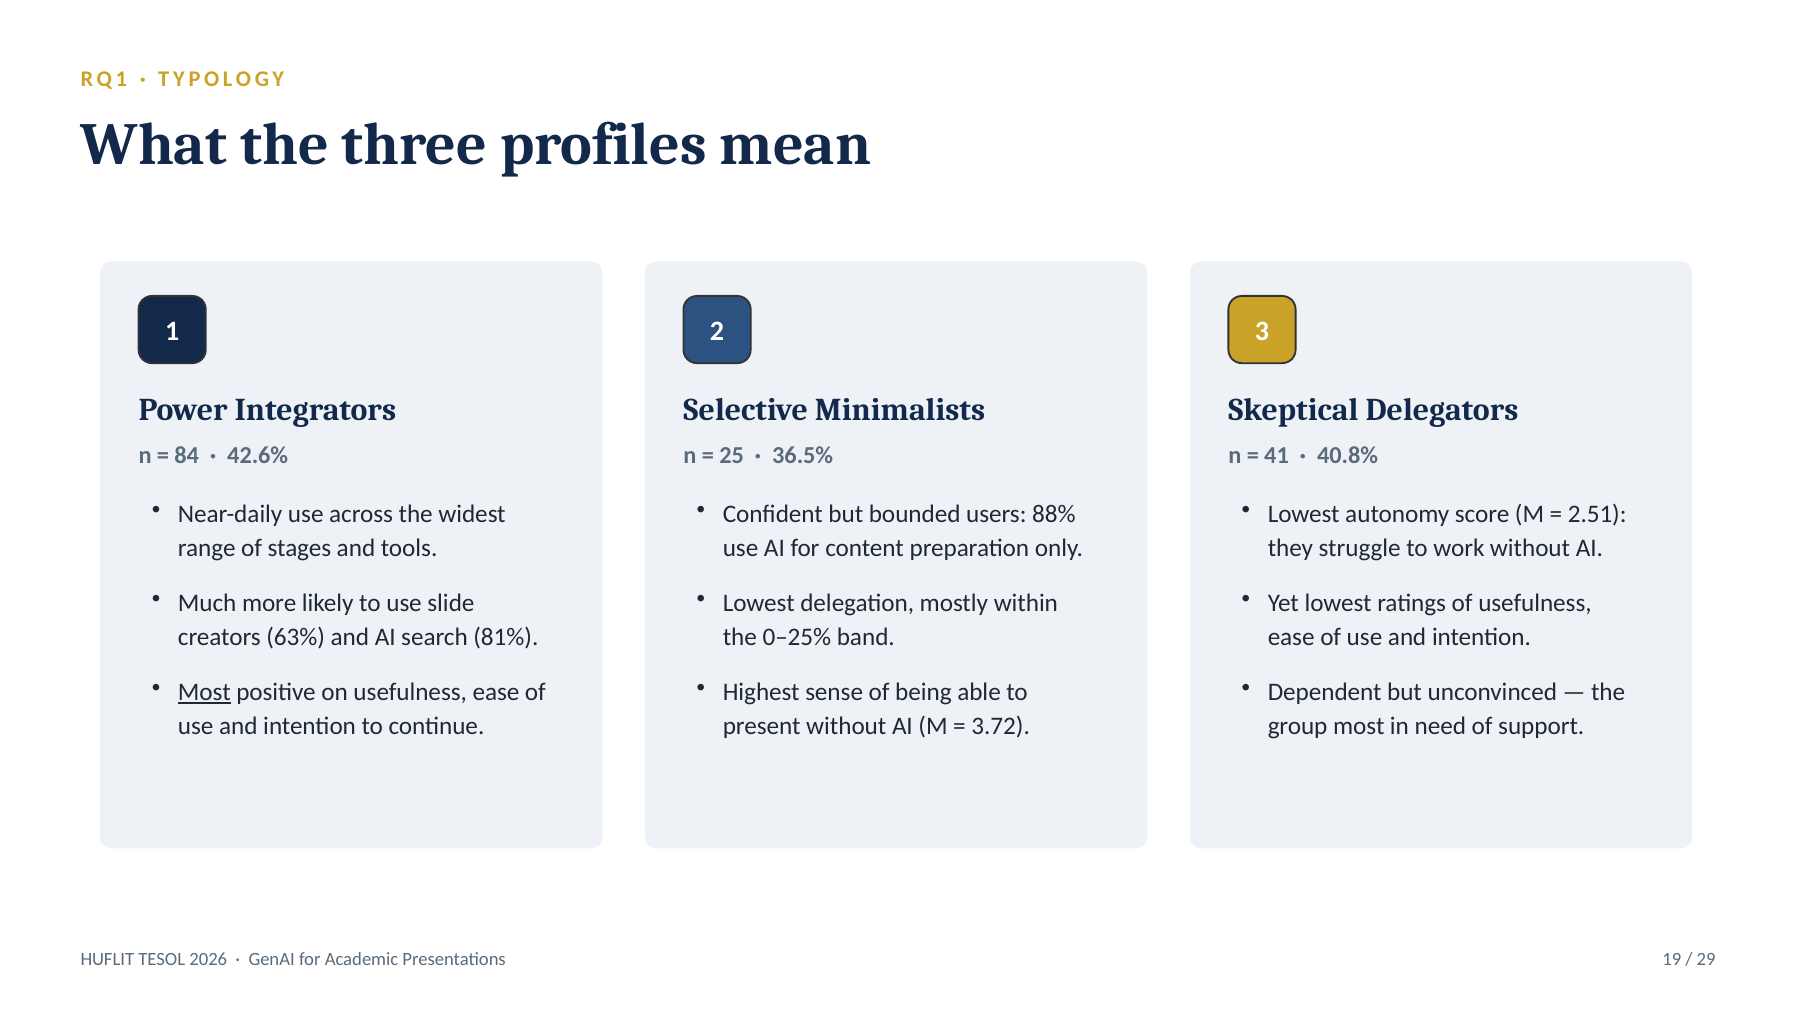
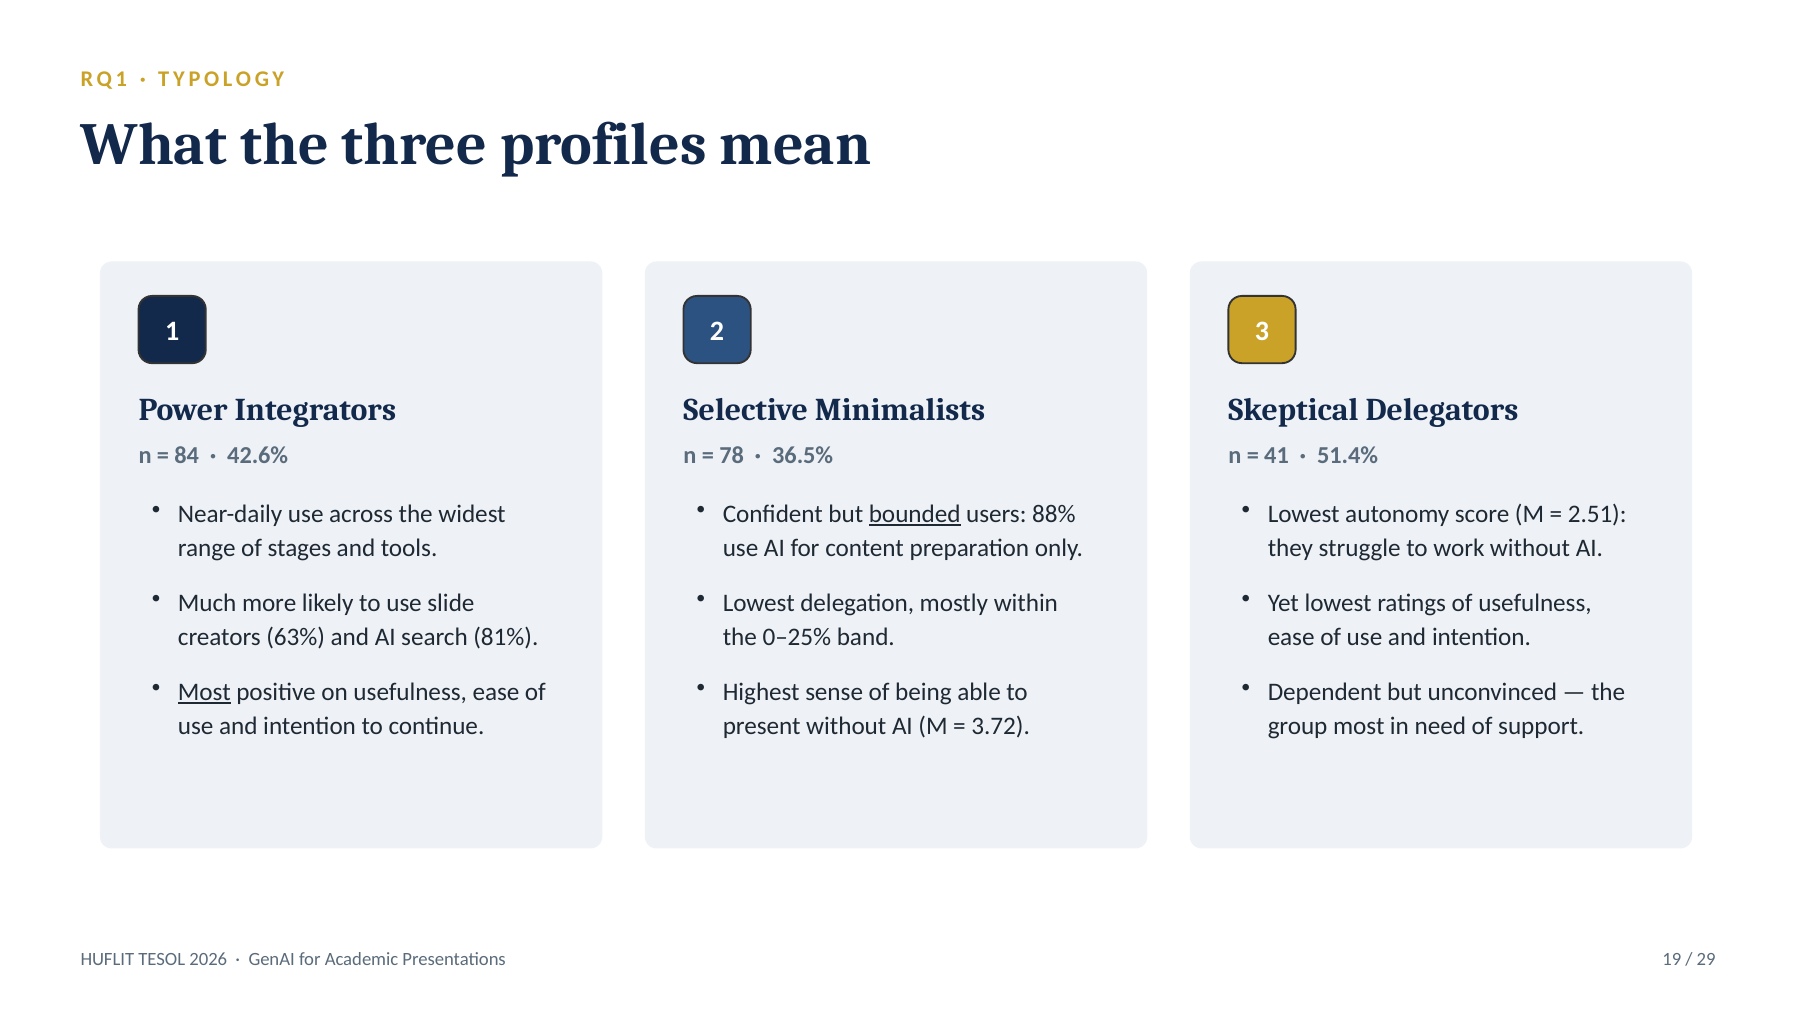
25: 25 -> 78 (732, 455)
40.8%: 40.8% -> 51.4% (1348, 455)
bounded underline: none -> present (915, 514)
